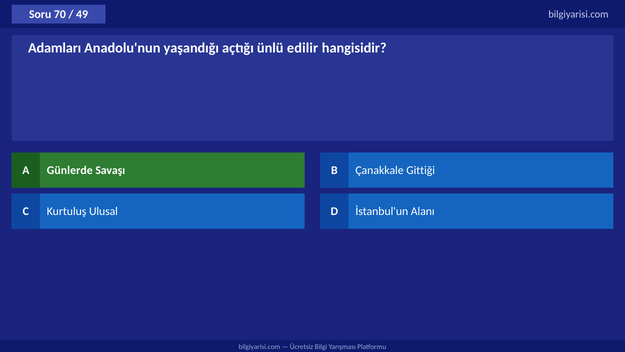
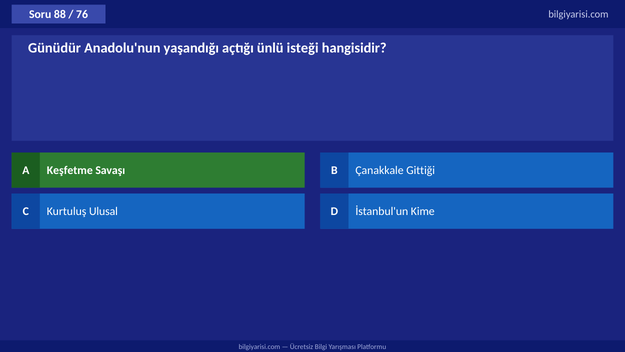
70: 70 -> 88 (60, 14)
49: 49 -> 76 (82, 14)
Adamları: Adamları -> Günüdür (55, 48)
edilir: edilir -> isteği (303, 48)
Günlerde: Günlerde -> Keşfetme (70, 170)
Alanı: Alanı -> Kime (423, 211)
